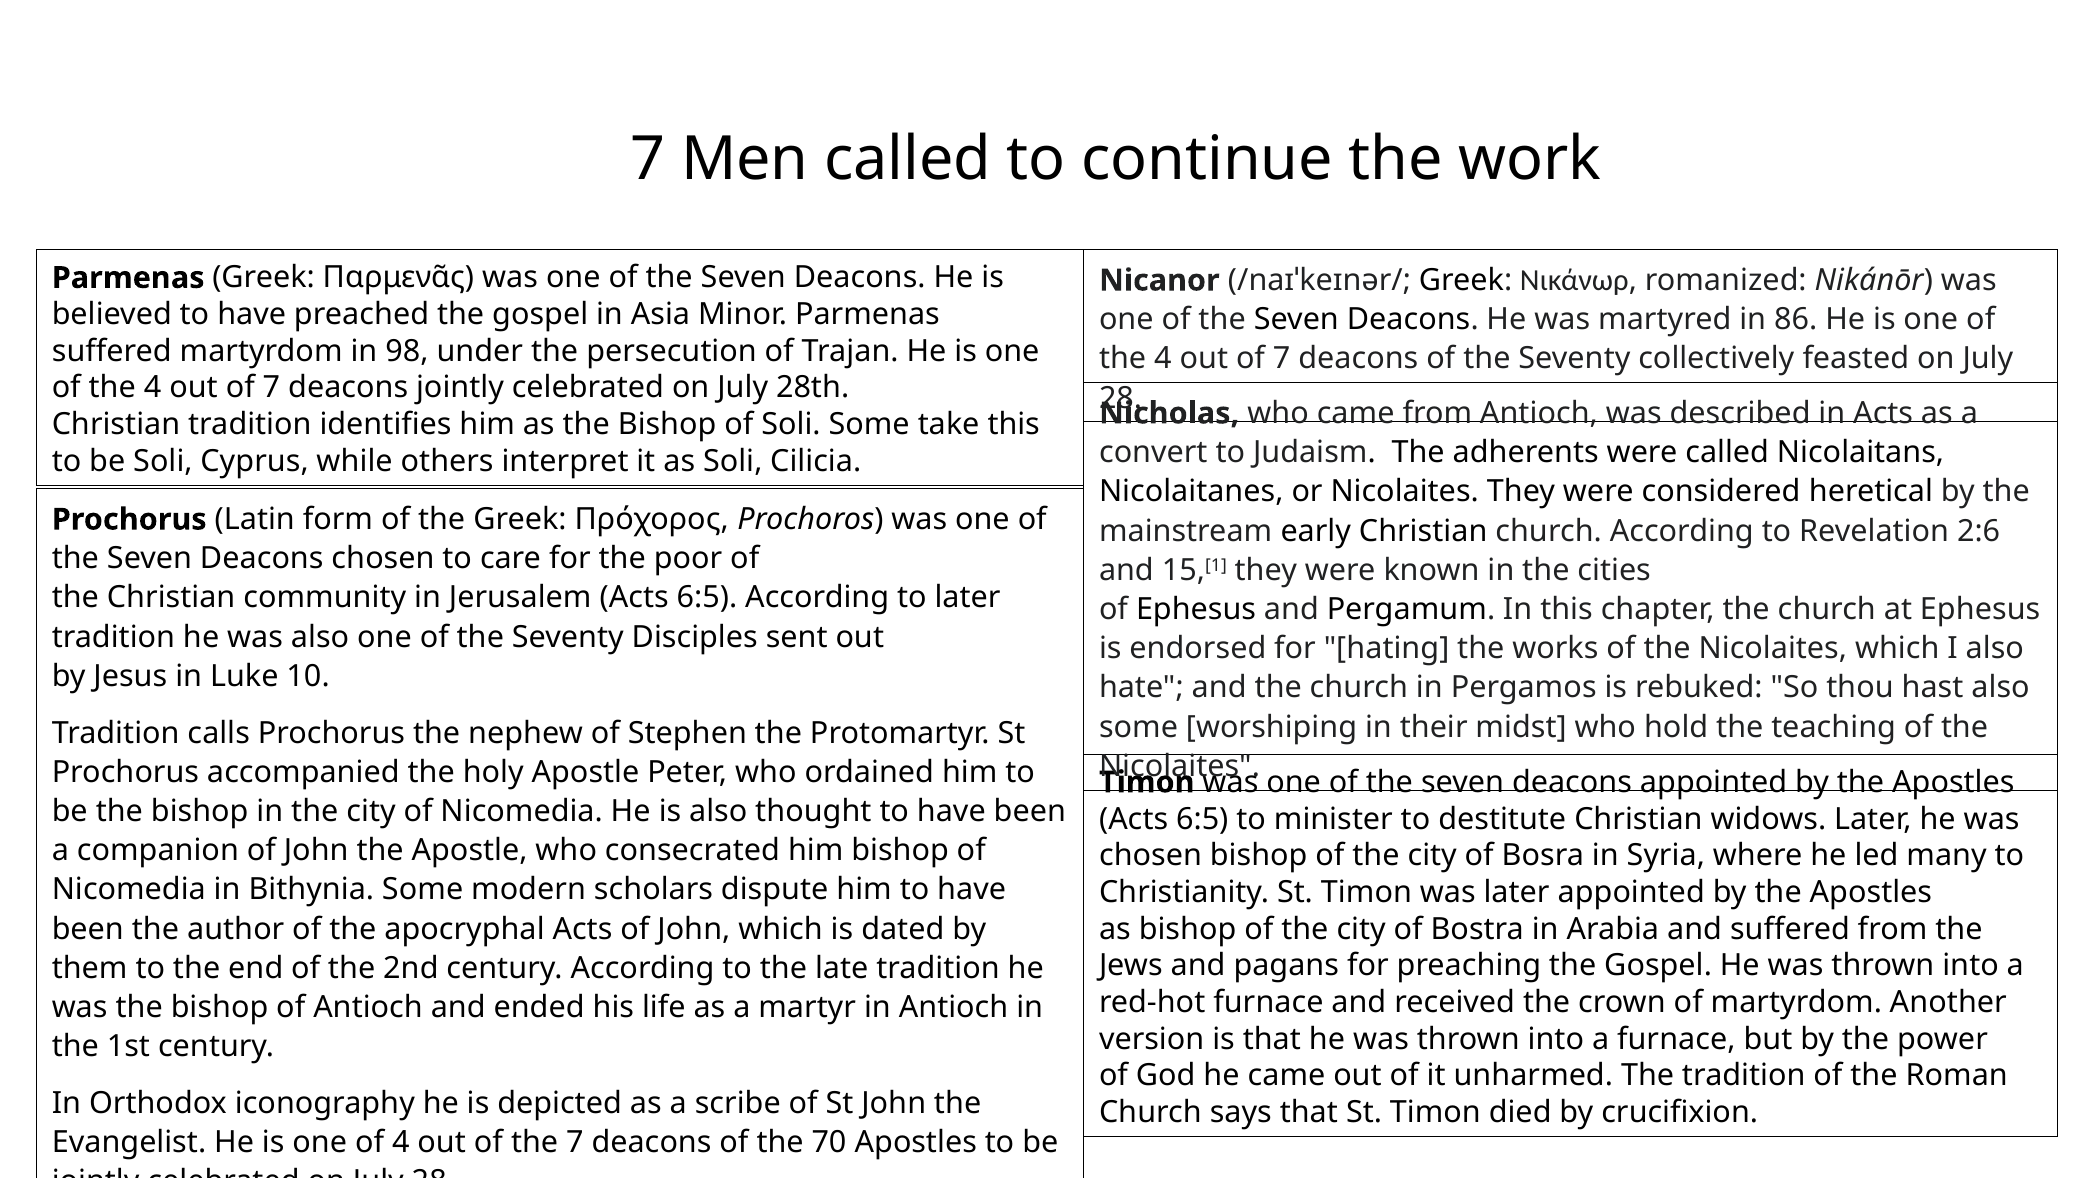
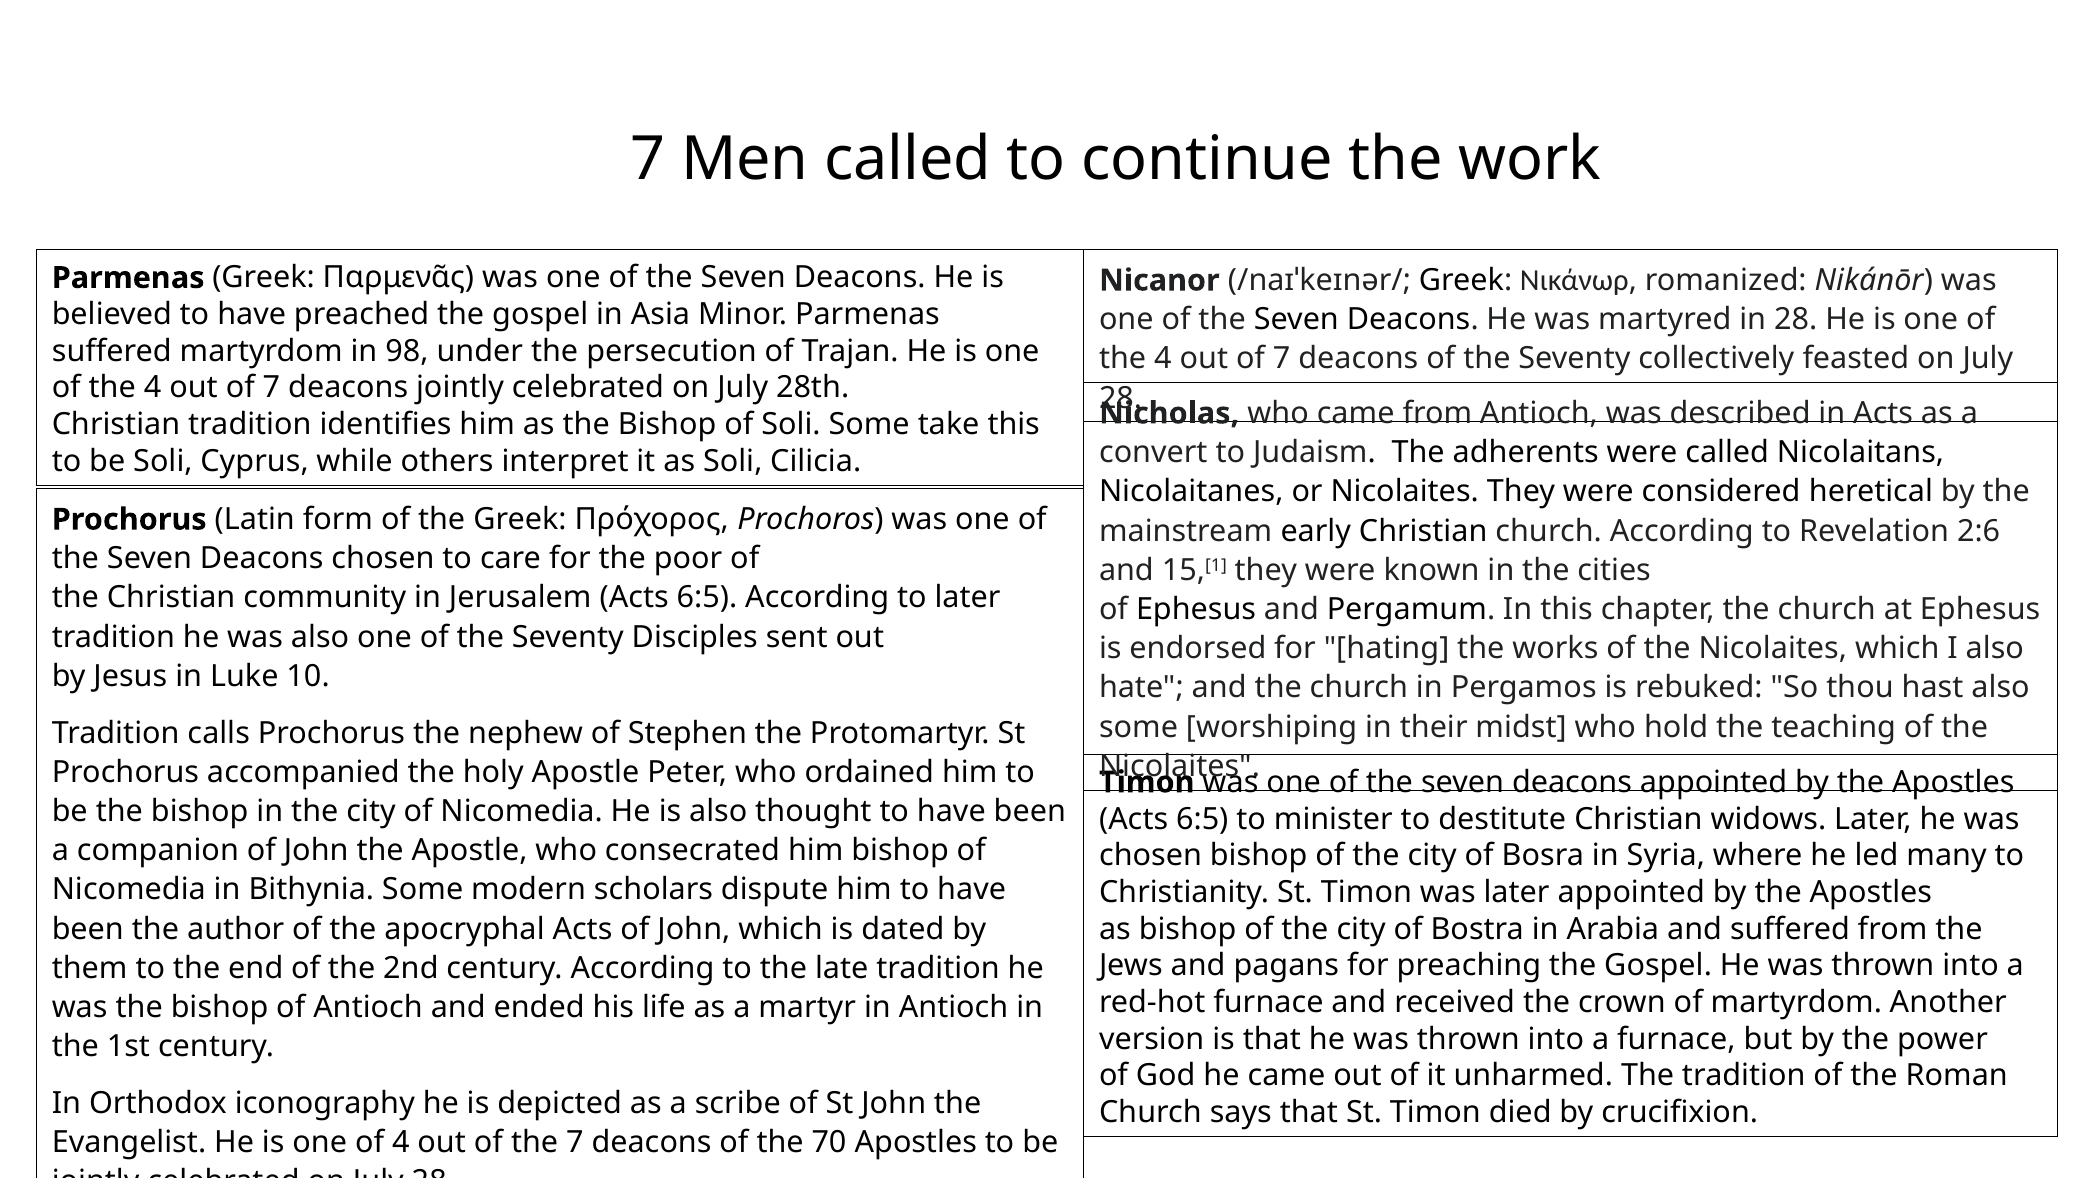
in 86: 86 -> 28 (1796, 320)
